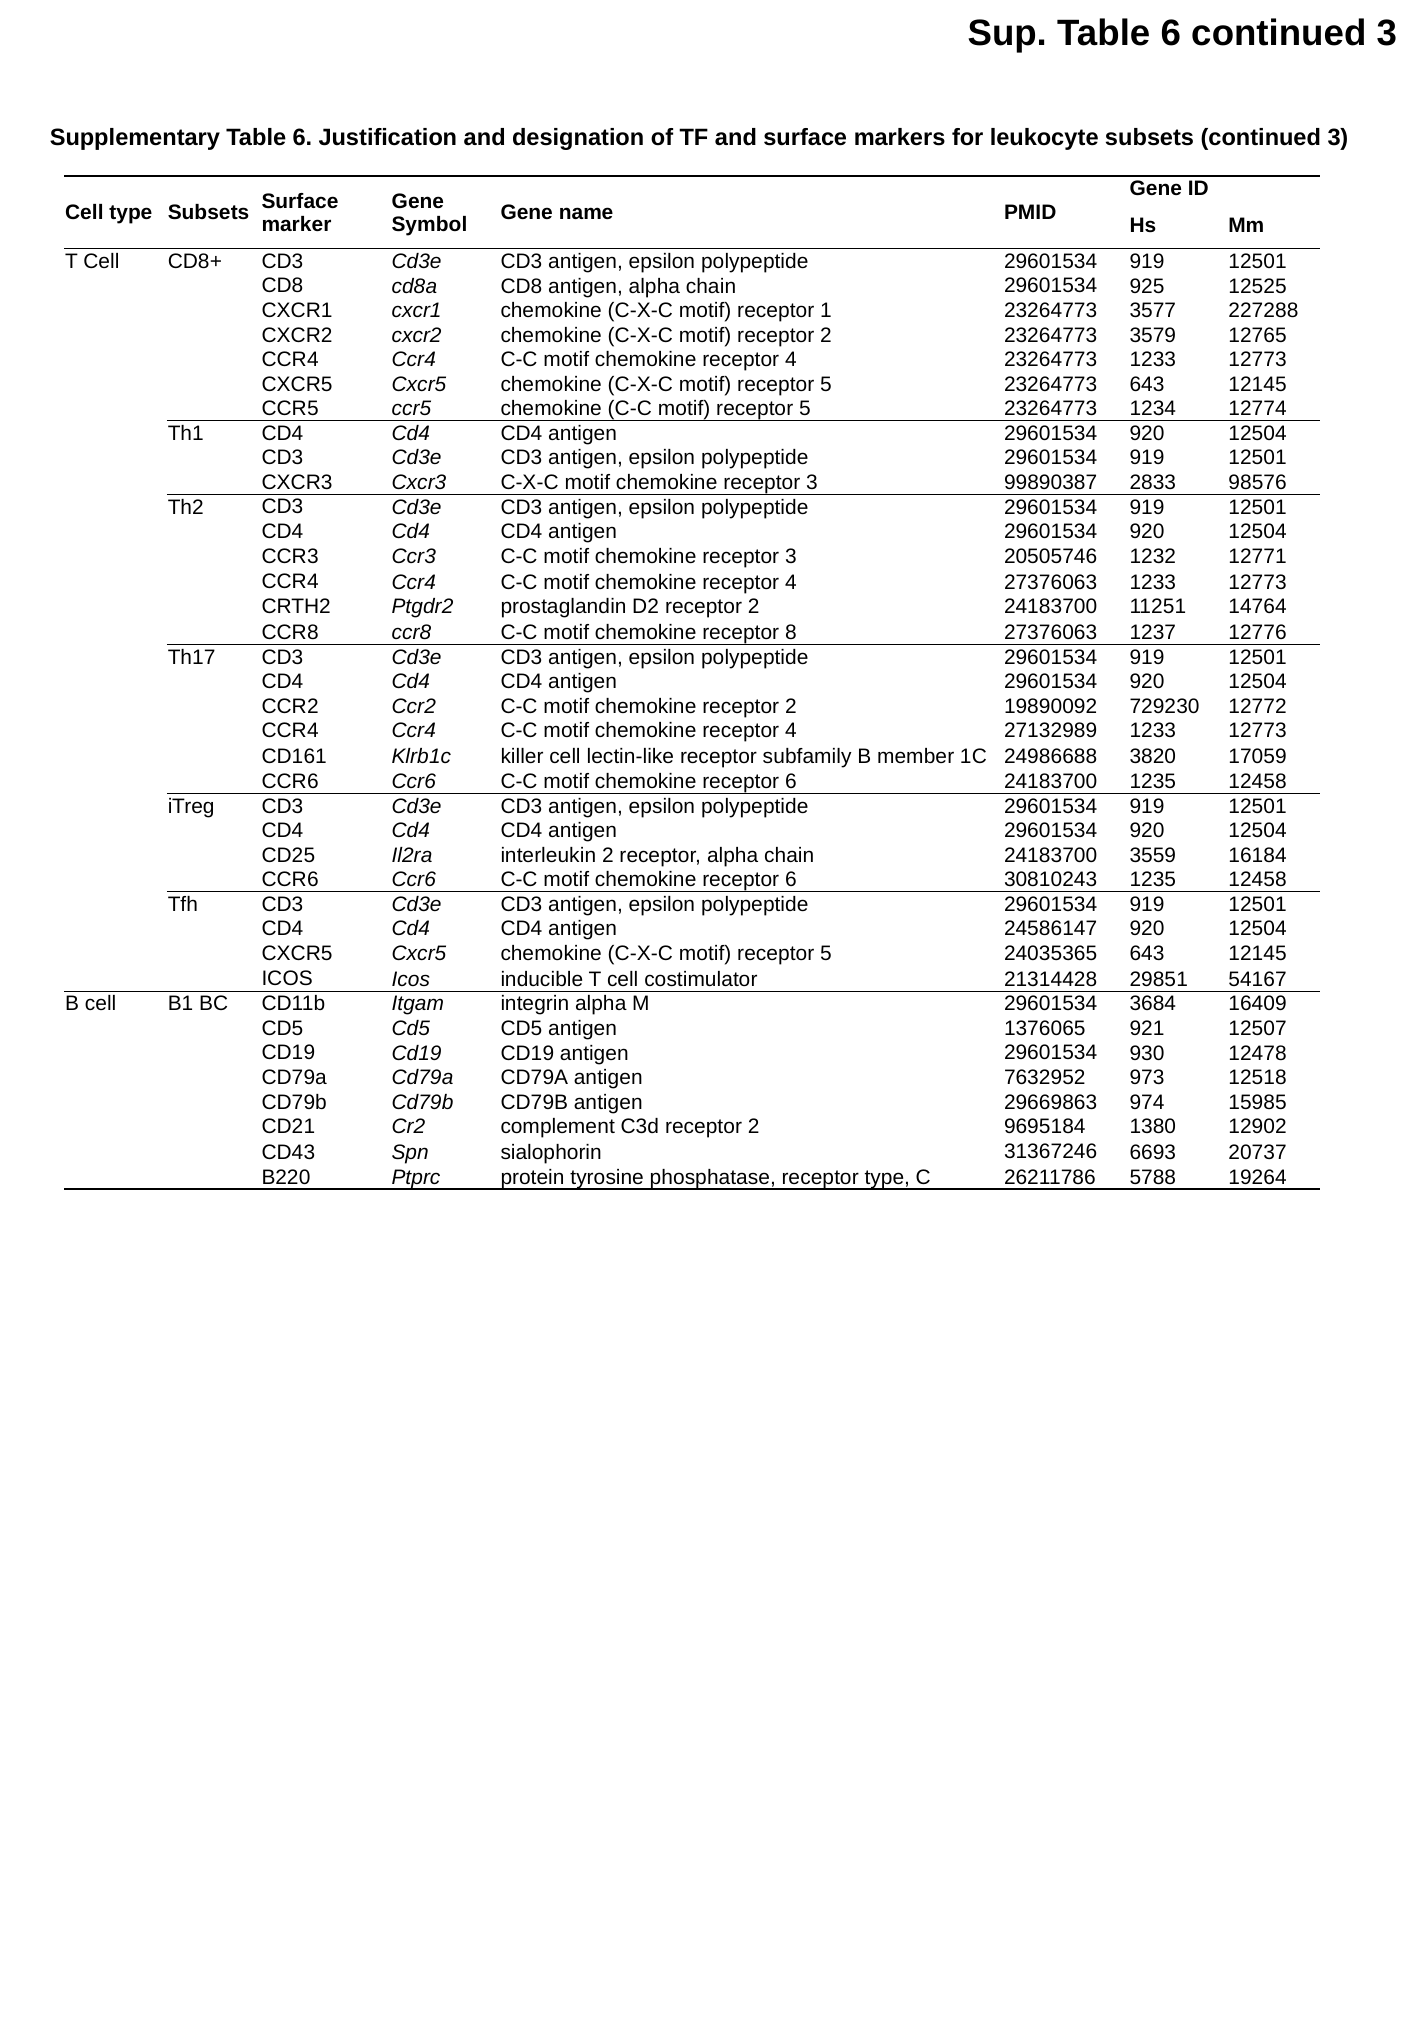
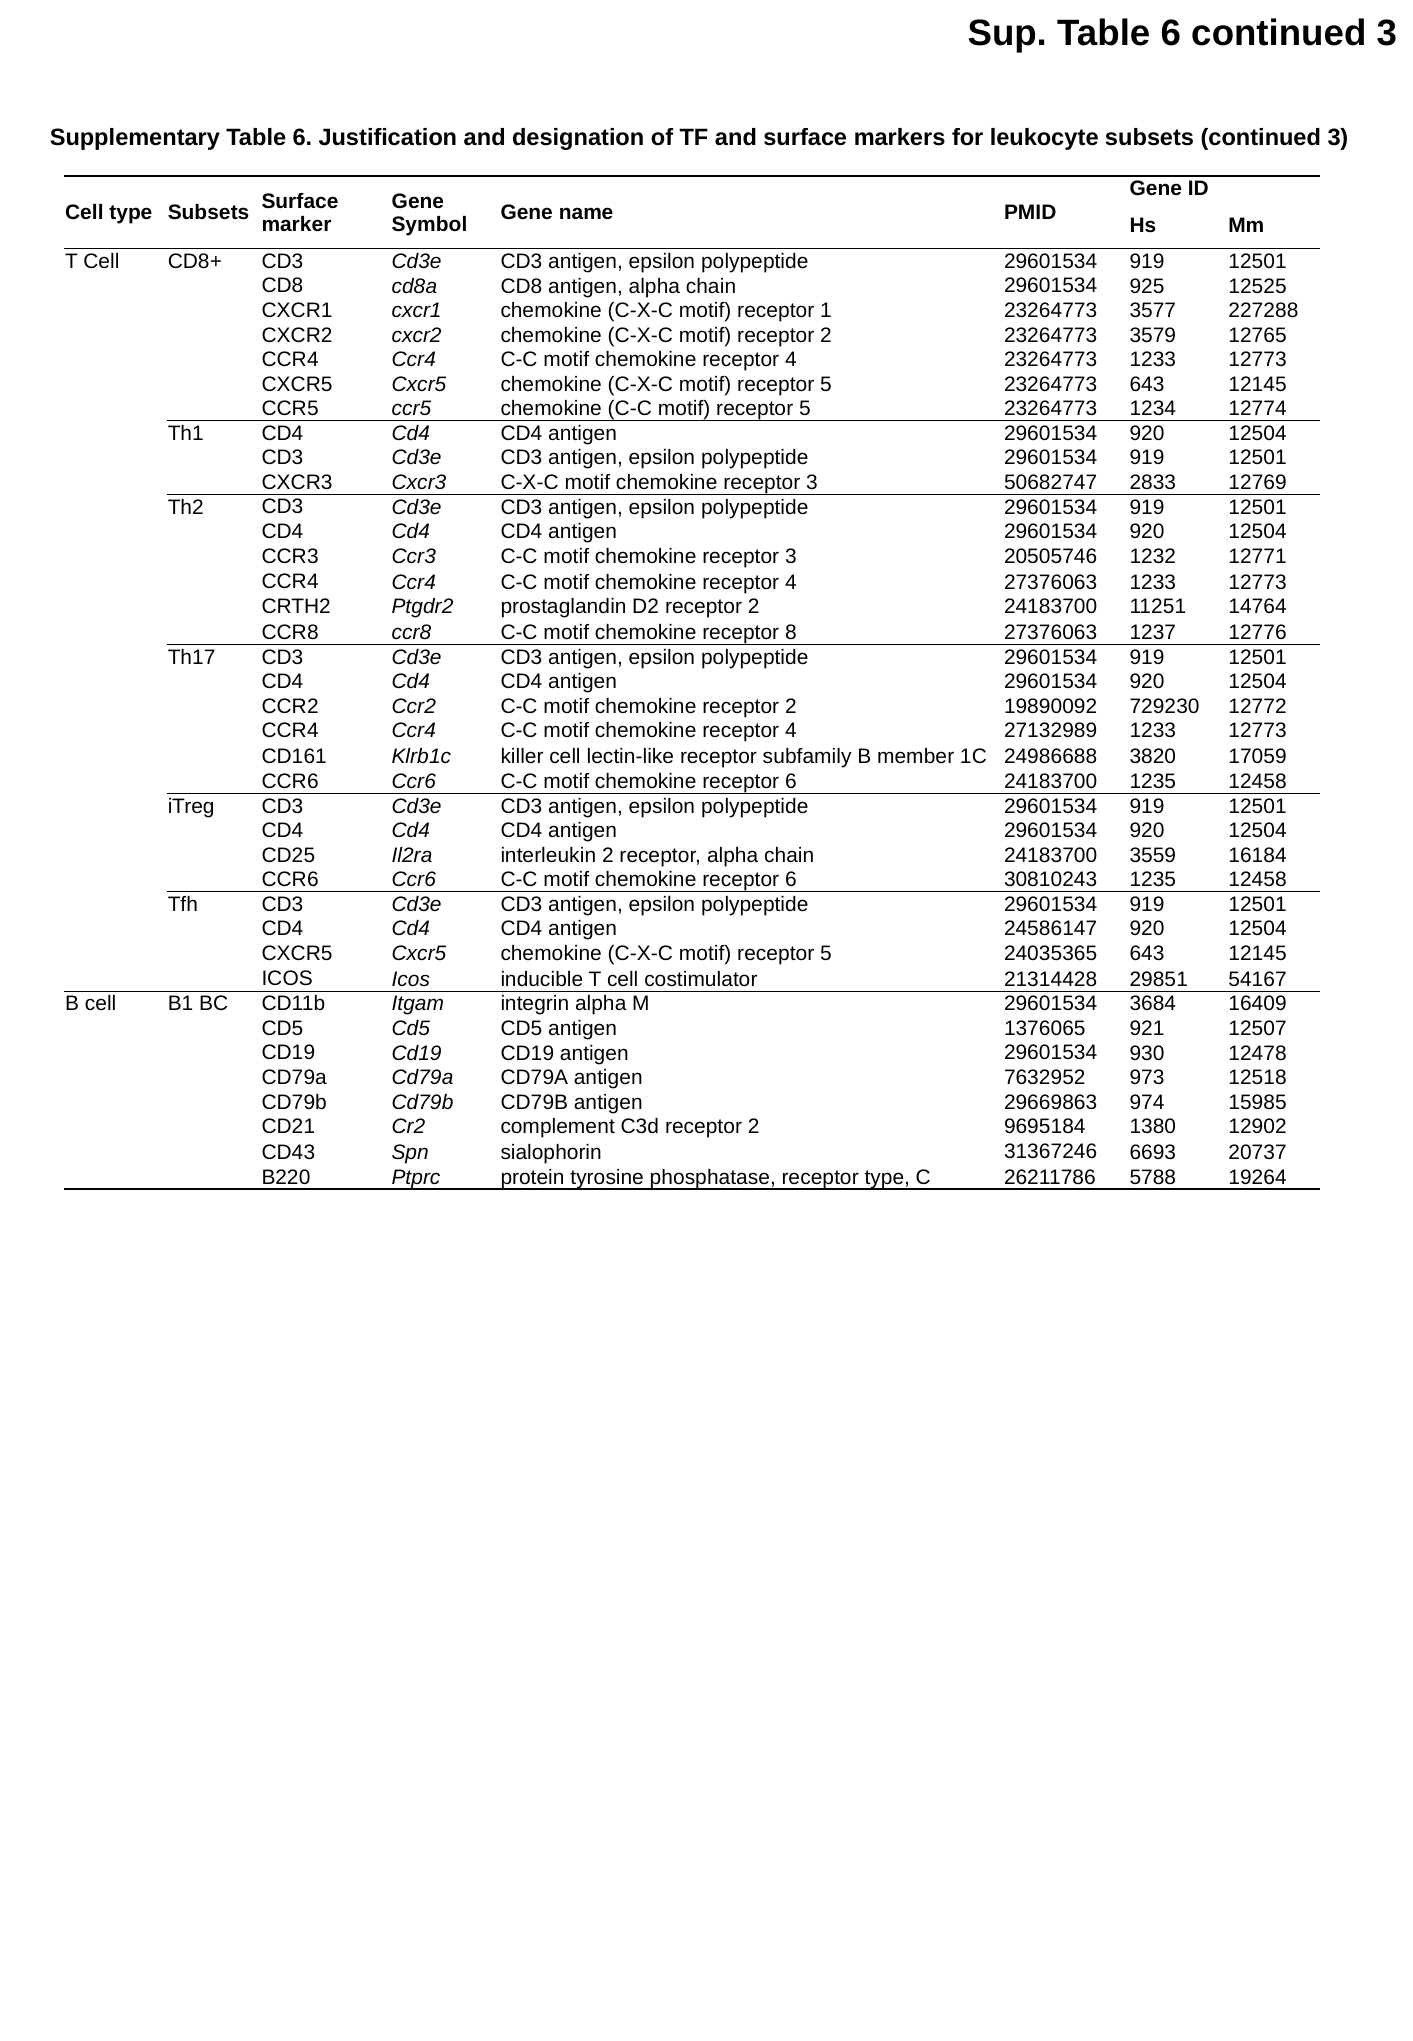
99890387: 99890387 -> 50682747 (1051, 483)
98576: 98576 -> 12769 (1258, 483)
